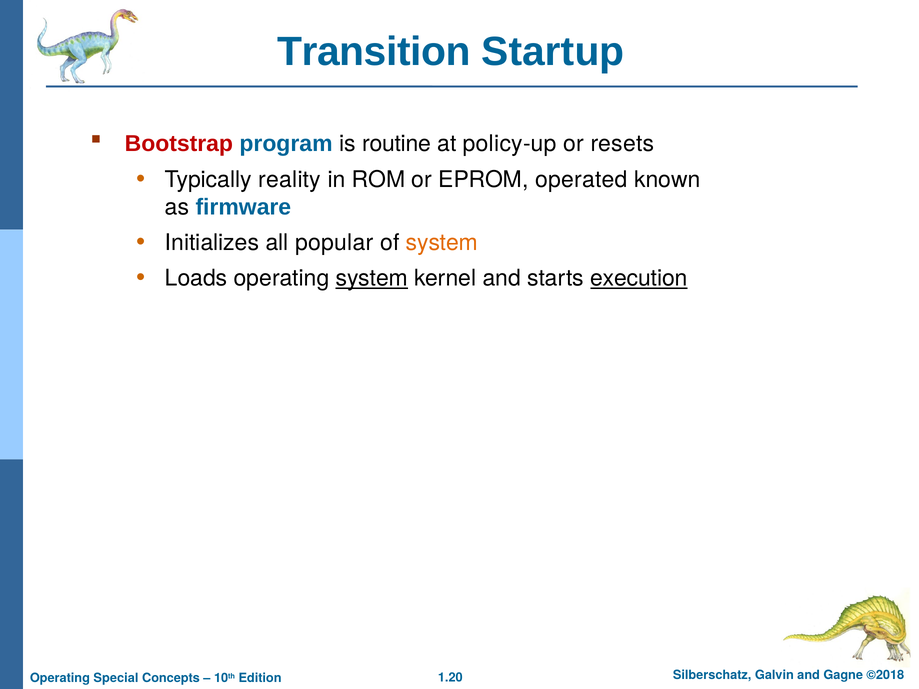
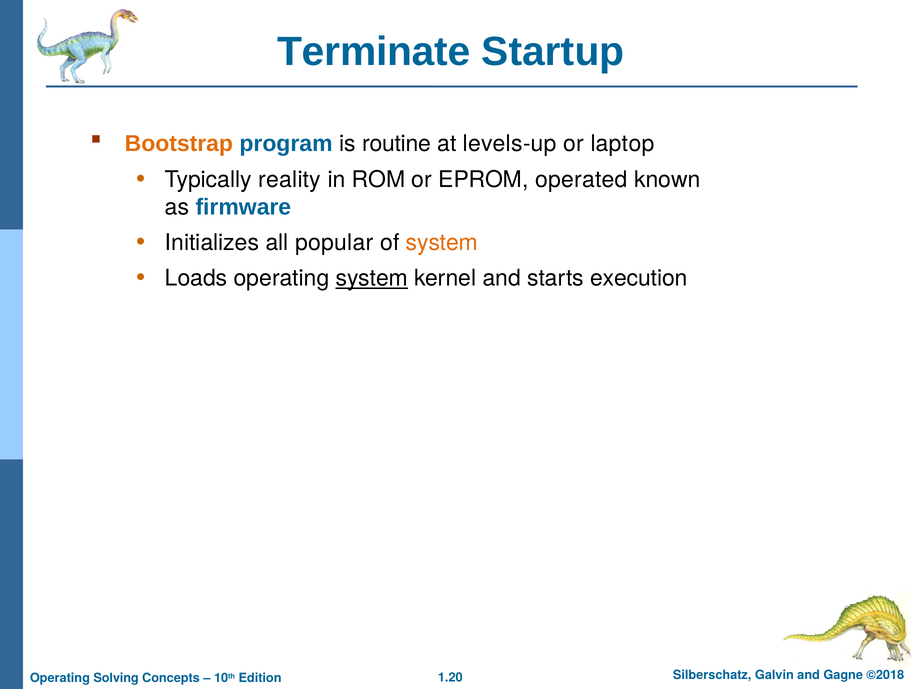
Transition: Transition -> Terminate (374, 52)
Bootstrap colour: red -> orange (179, 144)
policy-up: policy-up -> levels-up (510, 144)
resets: resets -> laptop (622, 144)
execution underline: present -> none (639, 278)
Special: Special -> Solving (116, 679)
